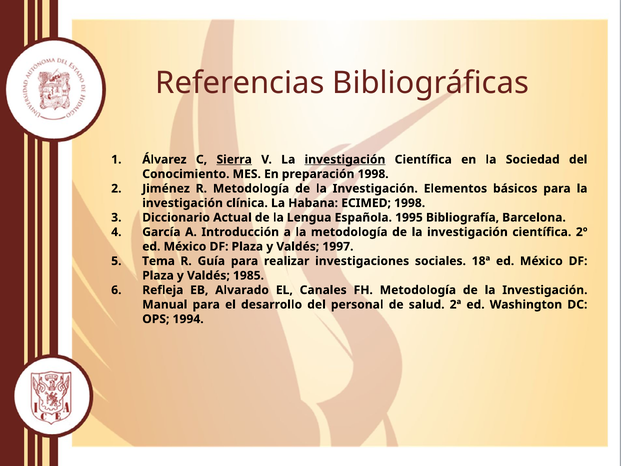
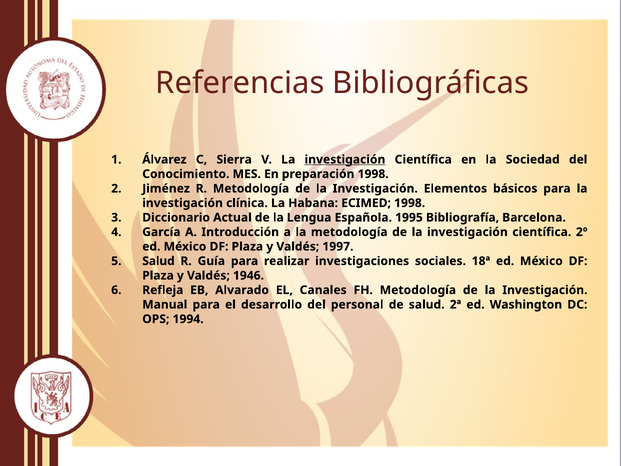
Sierra underline: present -> none (234, 159)
Tema: Tema -> Salud (158, 261)
1985: 1985 -> 1946 (248, 275)
